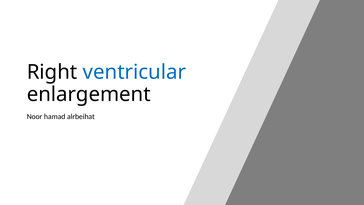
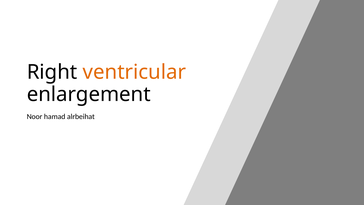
ventricular colour: blue -> orange (134, 72)
